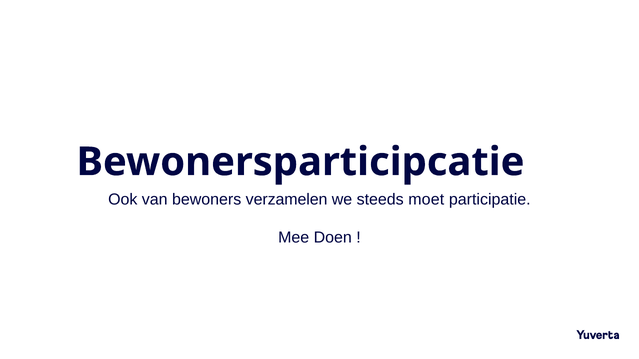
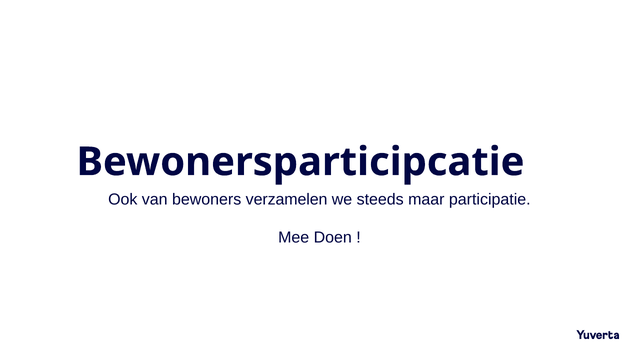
moet: moet -> maar (426, 199)
